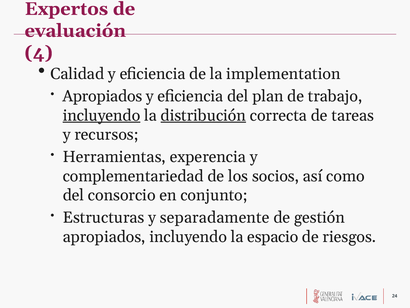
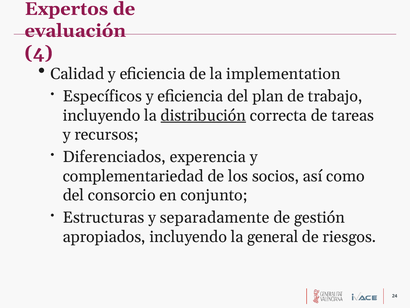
Apropiados: Apropiados -> Específicos (102, 96)
incluyendo underline: present -> none (102, 115)
Herramientas: Herramientas -> Diferenciados (114, 157)
espacio: espacio -> general (273, 236)
